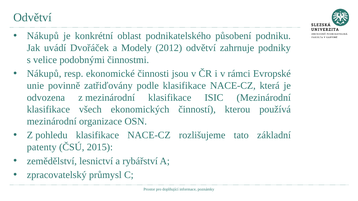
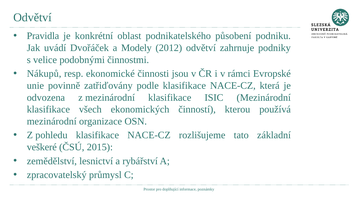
Nákupů: Nákupů -> Pravidla (43, 36)
patenty: patenty -> veškeré (42, 147)
